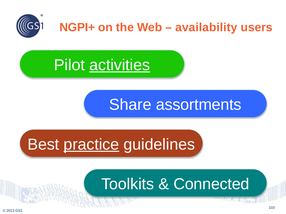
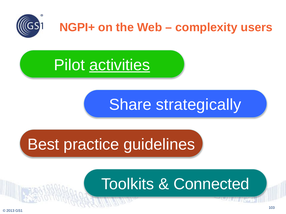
availability: availability -> complexity (206, 27)
assortments: assortments -> strategically (199, 105)
practice underline: present -> none (91, 145)
